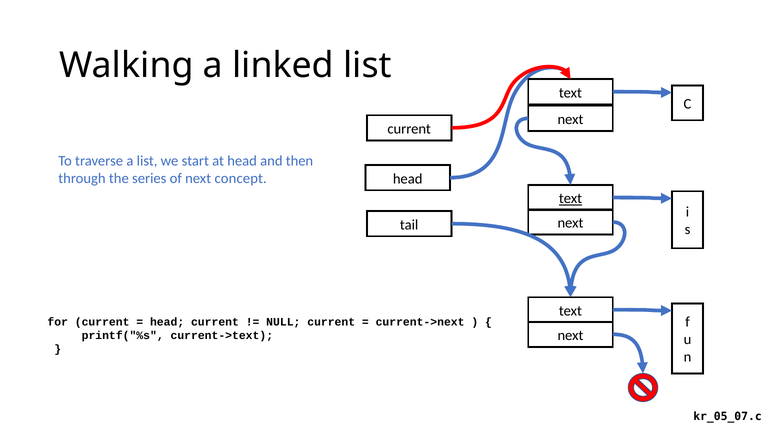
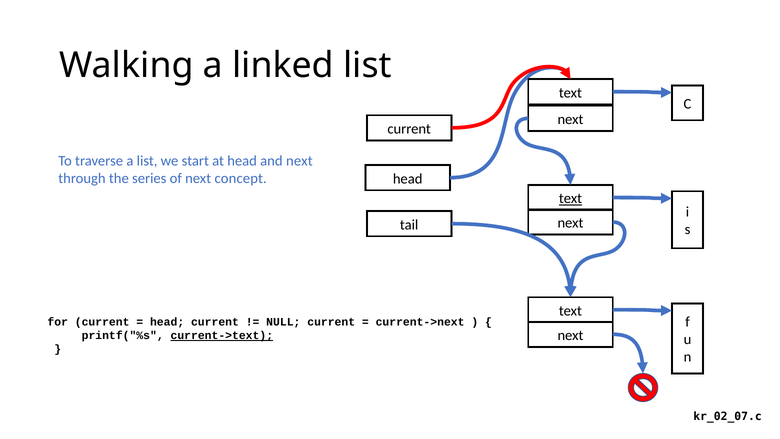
and then: then -> next (299, 161)
current->text underline: none -> present (222, 335)
kr_05_07.c: kr_05_07.c -> kr_02_07.c (728, 416)
